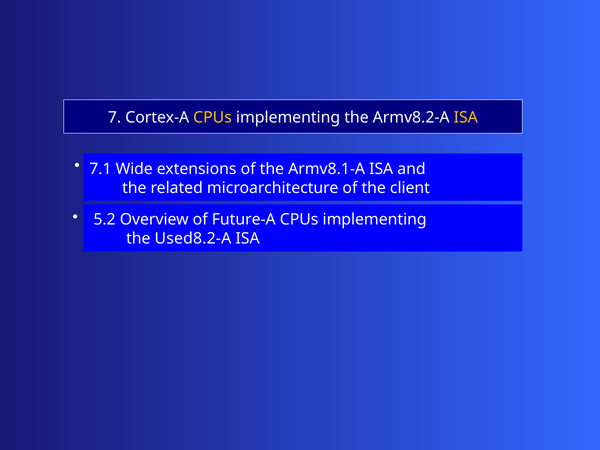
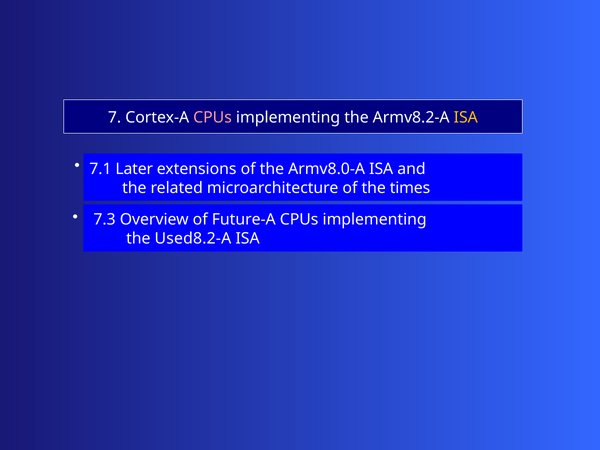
CPUs colour: yellow -> pink (213, 118)
Wide: Wide -> Later (134, 169)
Armv8.1-A: Armv8.1-A -> Armv8.0-A (327, 169)
client: client -> times (410, 188)
5.2: 5.2 -> 7.3 (105, 220)
